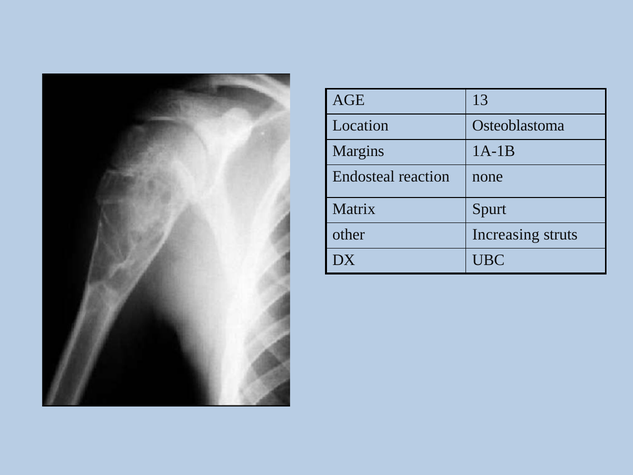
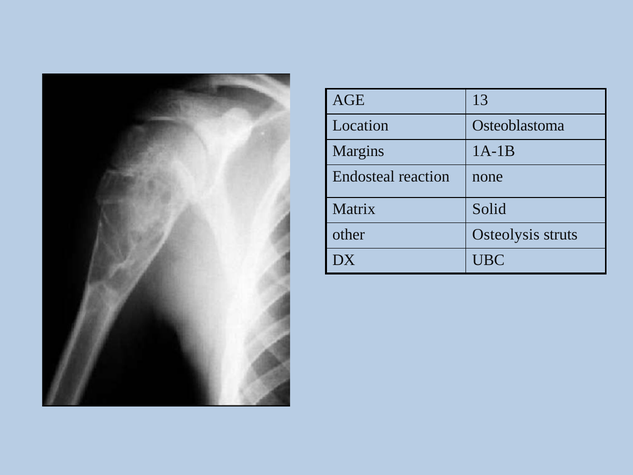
Spurt: Spurt -> Solid (489, 209)
Increasing: Increasing -> Osteolysis (506, 234)
